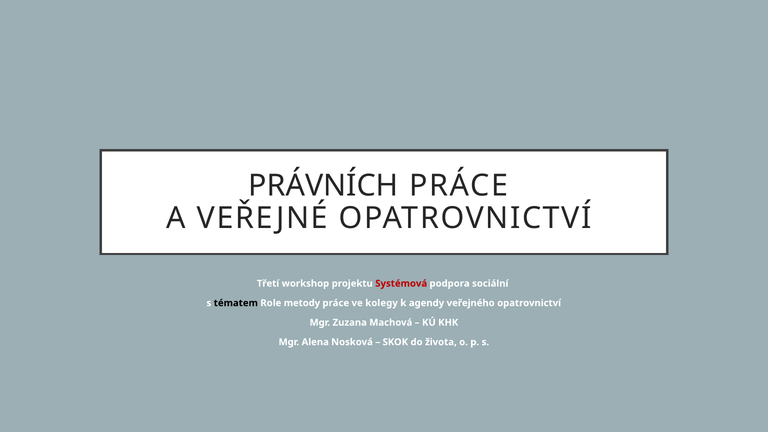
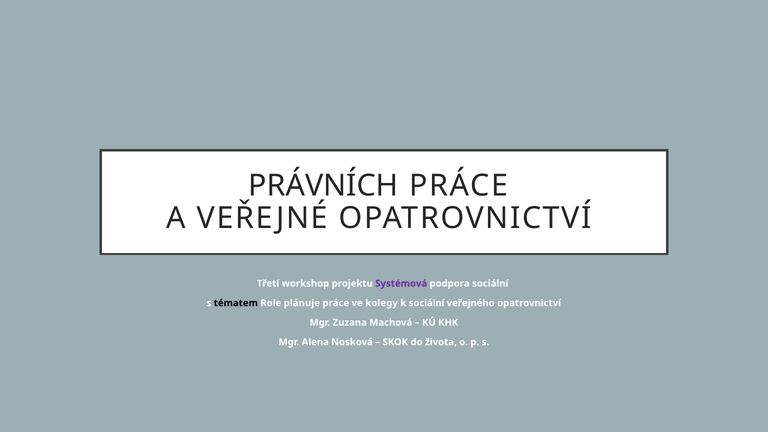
Systémová colour: red -> purple (401, 283)
metody: metody -> plánuje (302, 303)
k agendy: agendy -> sociální (427, 303)
